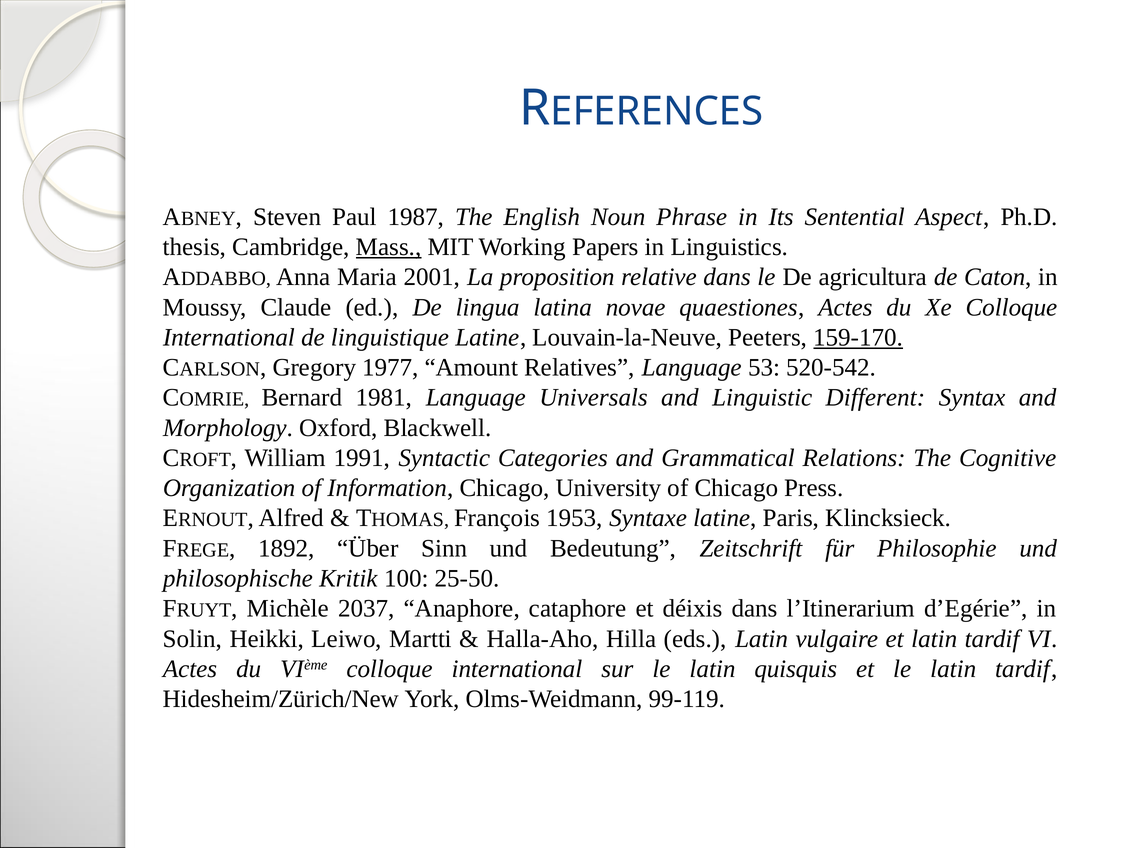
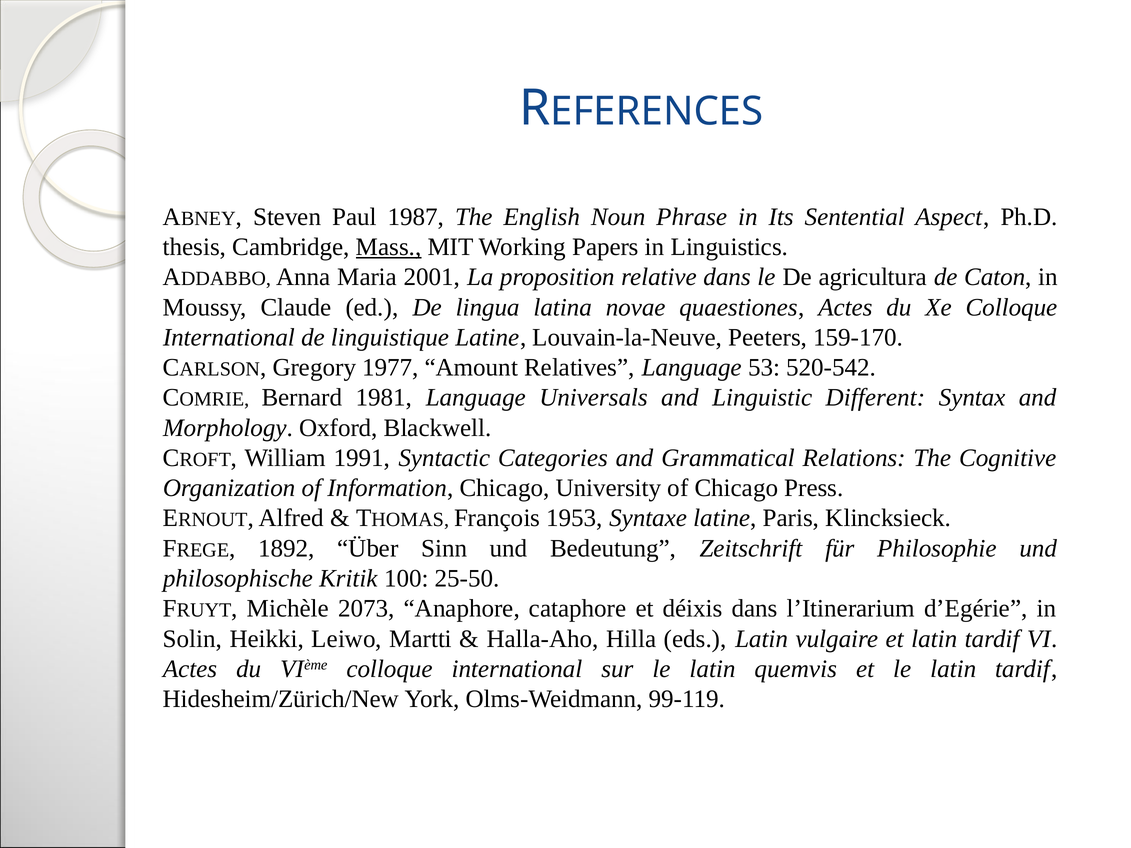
159-170 underline: present -> none (858, 337)
2037: 2037 -> 2073 (366, 609)
quisquis: quisquis -> quemvis (796, 669)
